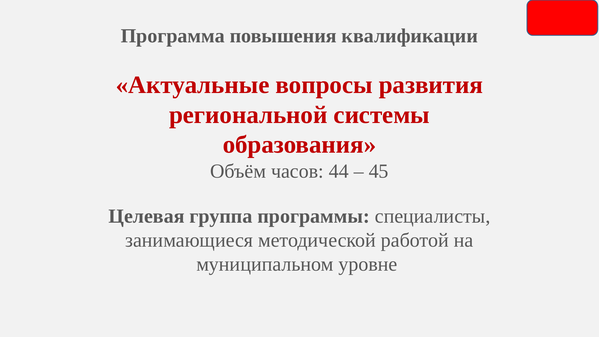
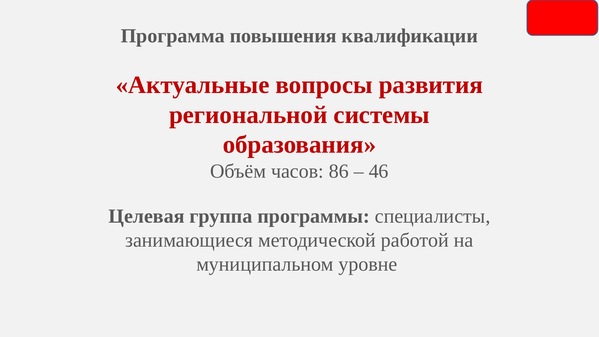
44: 44 -> 86 (339, 171)
45: 45 -> 46 (379, 171)
